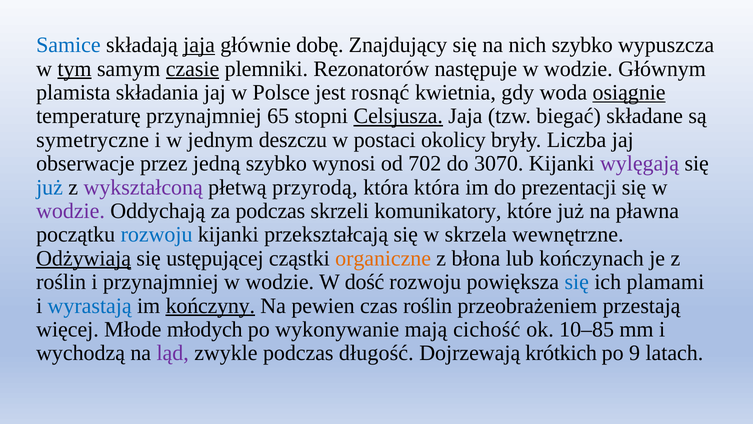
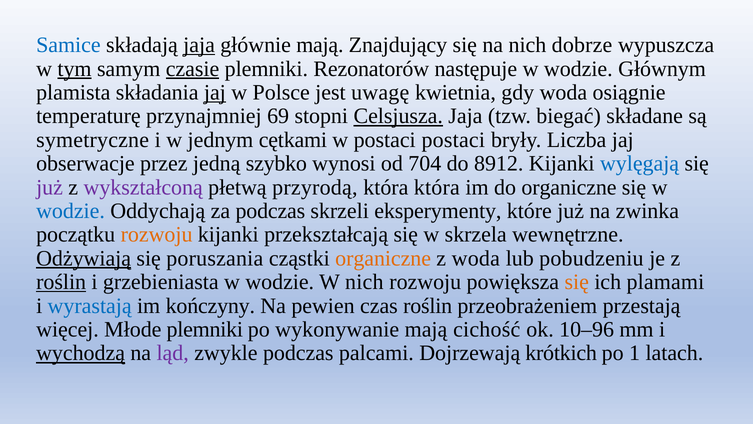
głównie dobę: dobę -> mają (320, 45)
nich szybko: szybko -> dobrze (582, 45)
jaj underline: none -> present (215, 92)
rosnąć: rosnąć -> uwagę (380, 92)
osiągnie underline: present -> none (629, 92)
65: 65 -> 69 (278, 116)
deszczu: deszczu -> cętkami (293, 140)
postaci okolicy: okolicy -> postaci (453, 140)
702: 702 -> 704 (425, 163)
3070: 3070 -> 8912 (499, 163)
wylęgają colour: purple -> blue (640, 163)
już colour: blue -> purple (50, 187)
do prezentacji: prezentacji -> organiczne (569, 187)
wodzie colour: purple -> blue (71, 211)
komunikatory: komunikatory -> eksperymenty (438, 211)
pławna: pławna -> zwinka (647, 211)
rozwoju colour: blue -> orange (157, 234)
ustępującej: ustępującej -> poruszania (215, 258)
z błona: błona -> woda (476, 258)
kończynach: kończynach -> pobudzeniu (591, 258)
roślin underline: none -> present (61, 282)
i przynajmniej: przynajmniej -> grzebieniasta (161, 282)
W dość: dość -> nich (364, 282)
się colour: blue -> orange (577, 282)
kończyny underline: present -> none (210, 305)
Młode młodych: młodych -> plemniki (205, 329)
10–85: 10–85 -> 10–96 (587, 329)
wychodzą underline: none -> present (81, 353)
długość: długość -> palcami (376, 353)
9: 9 -> 1 (635, 353)
